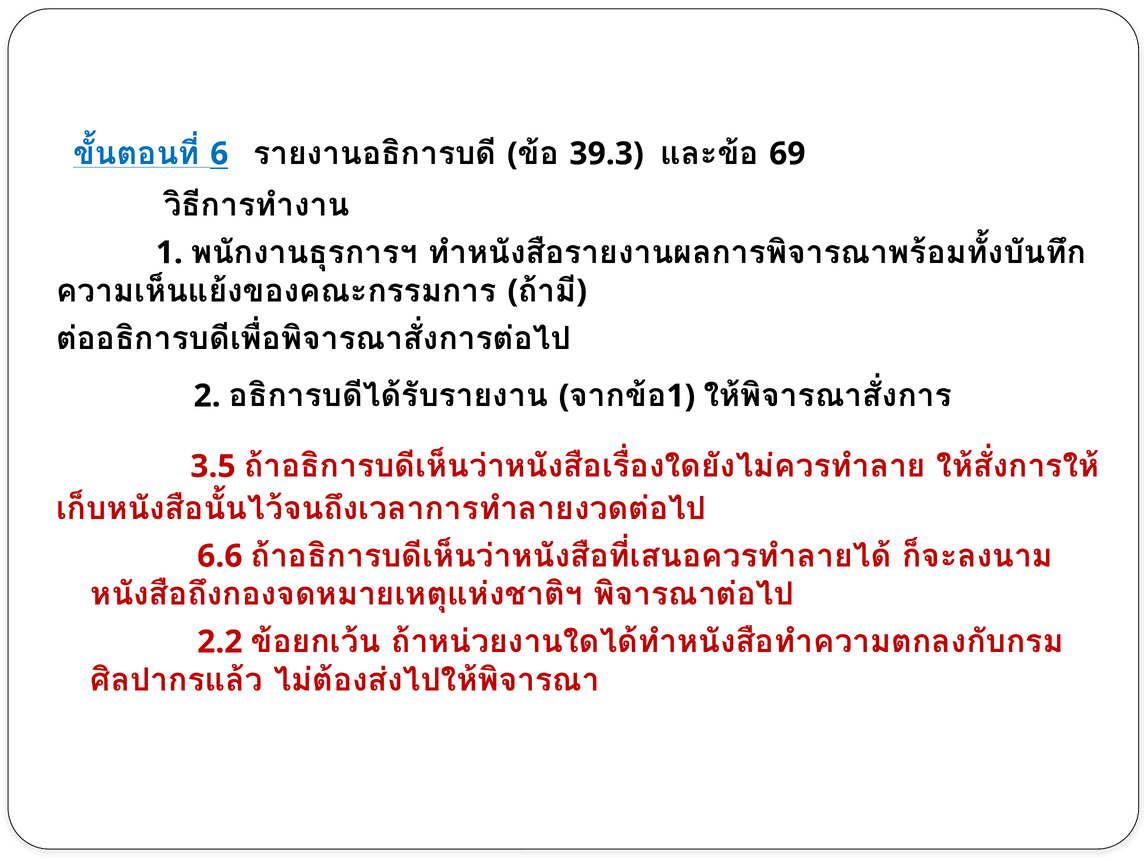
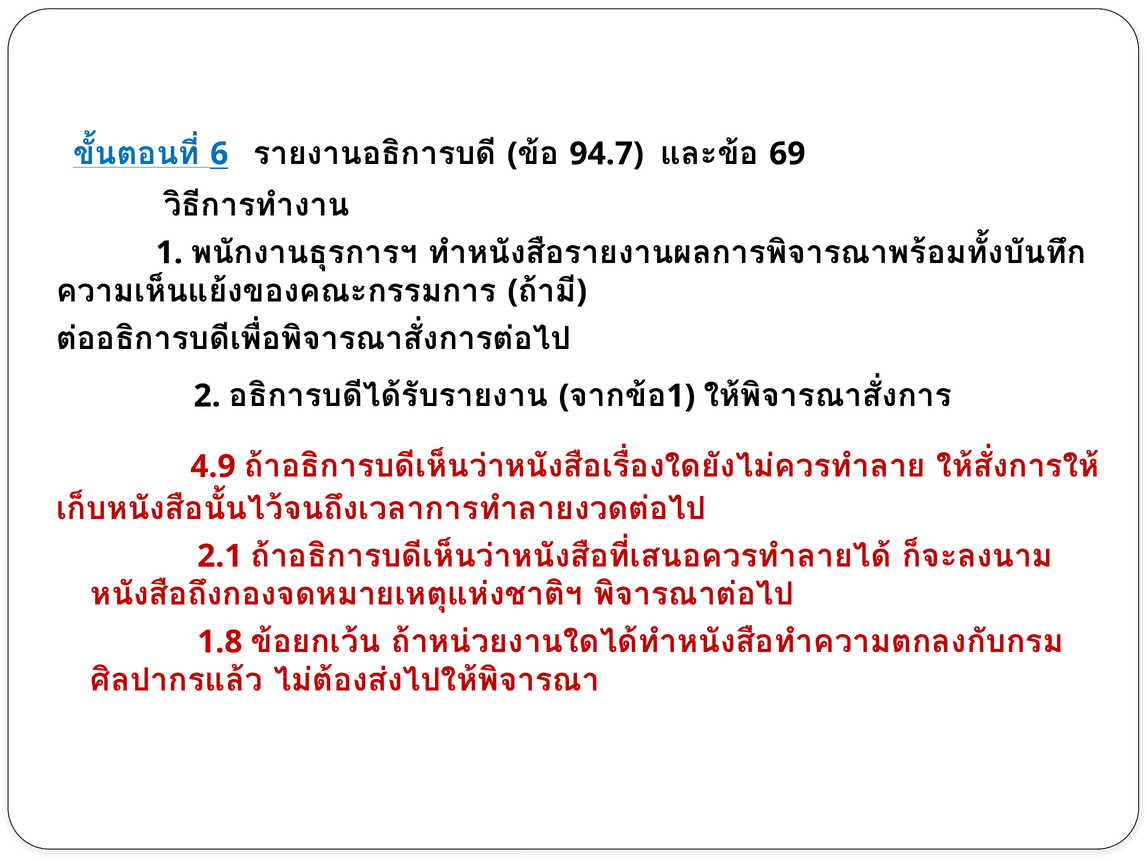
39.3: 39.3 -> 94.7 (607, 154)
3.5: 3.5 -> 4.9 (213, 466)
6.6: 6.6 -> 2.1 (220, 556)
2.2: 2.2 -> 1.8 (220, 641)
